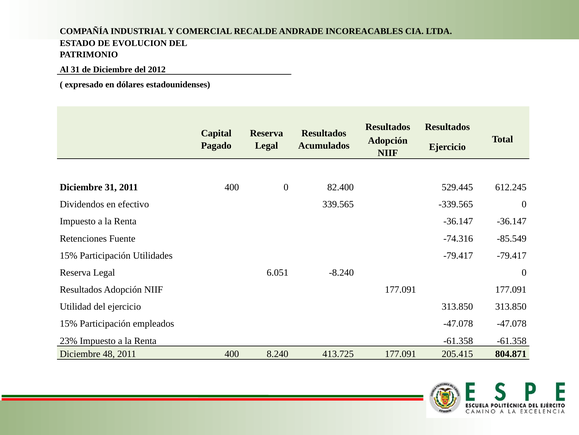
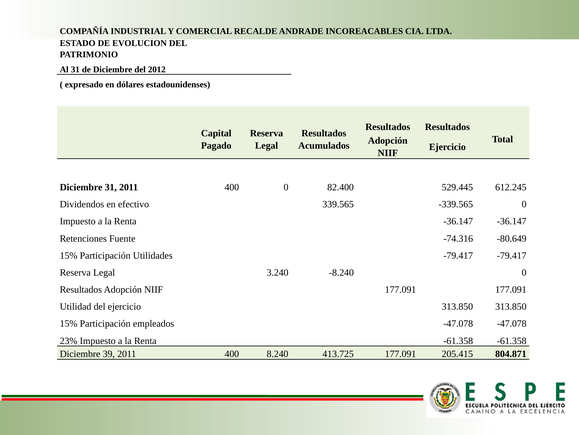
-85.549: -85.549 -> -80.649 (512, 238)
6.051: 6.051 -> 3.240 (278, 272)
48: 48 -> 39 (109, 353)
